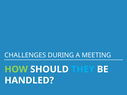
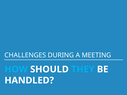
HOW colour: light green -> light blue (16, 69)
